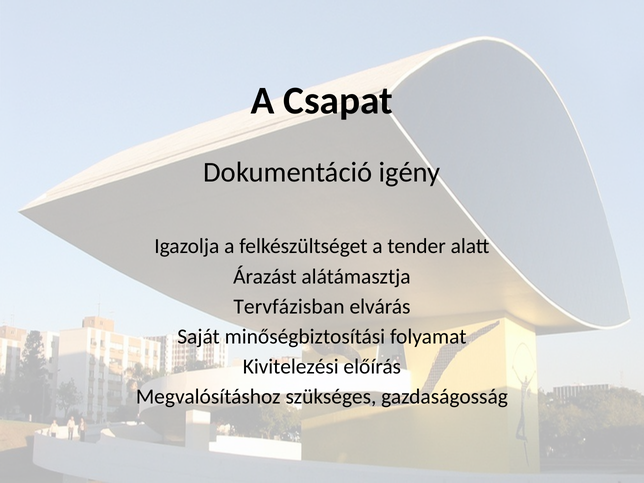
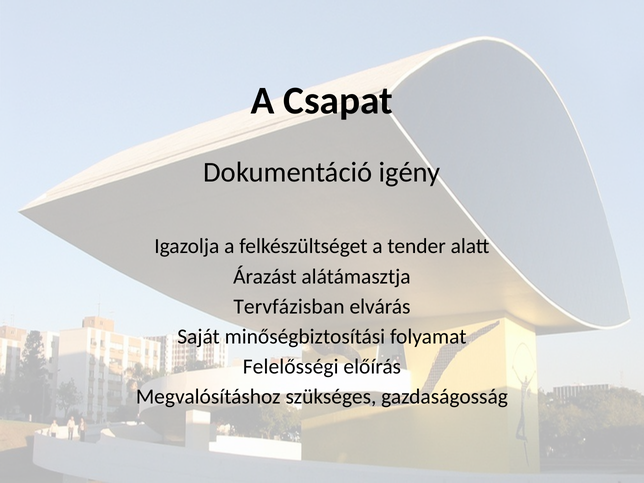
Kivitelezési: Kivitelezési -> Felelősségi (291, 367)
